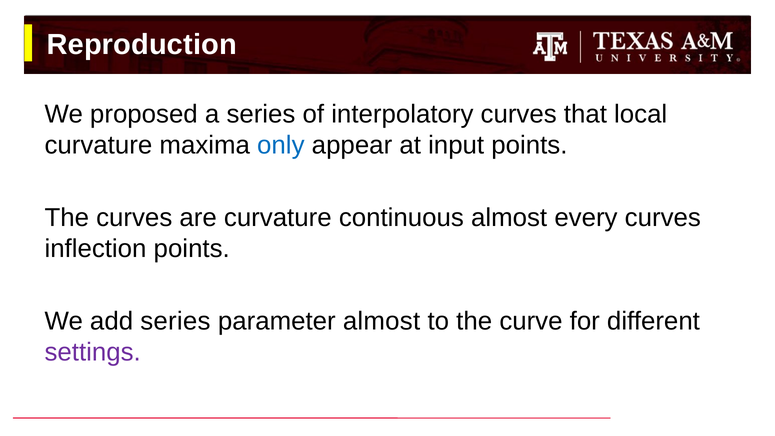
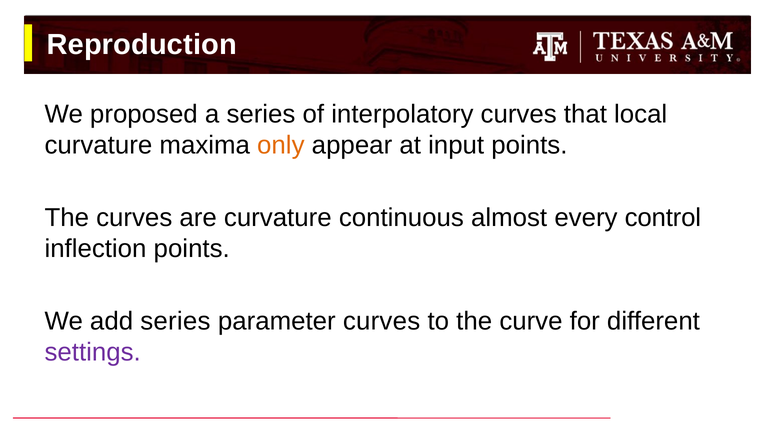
only colour: blue -> orange (281, 145)
every curves: curves -> control (663, 218)
parameter almost: almost -> curves (382, 321)
